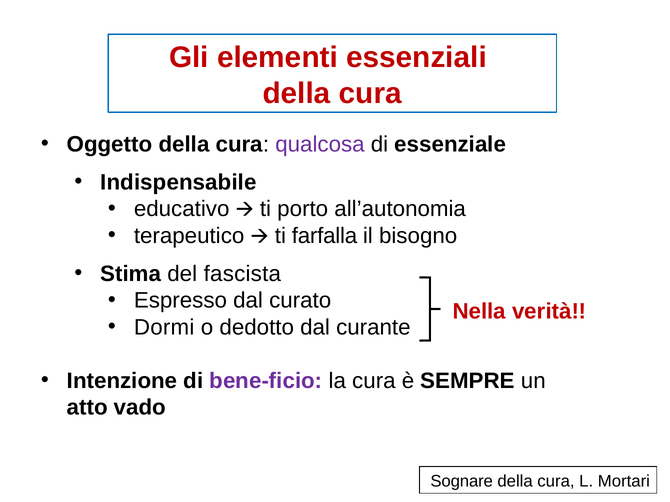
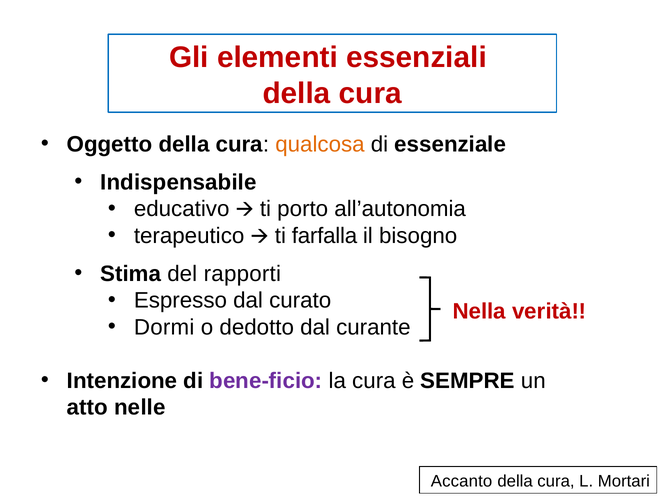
qualcosa colour: purple -> orange (320, 145)
fascista: fascista -> rapporti (242, 274)
vado: vado -> nelle (140, 408)
Sognare: Sognare -> Accanto (462, 481)
